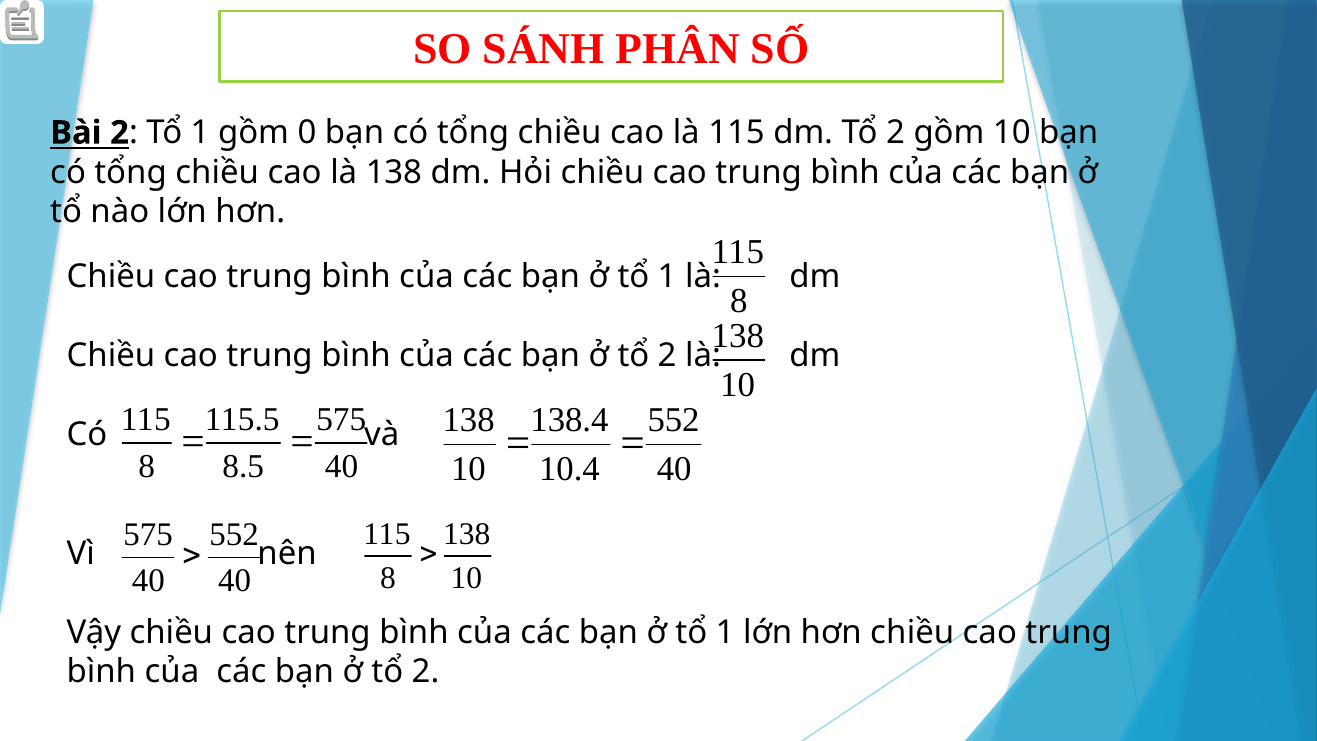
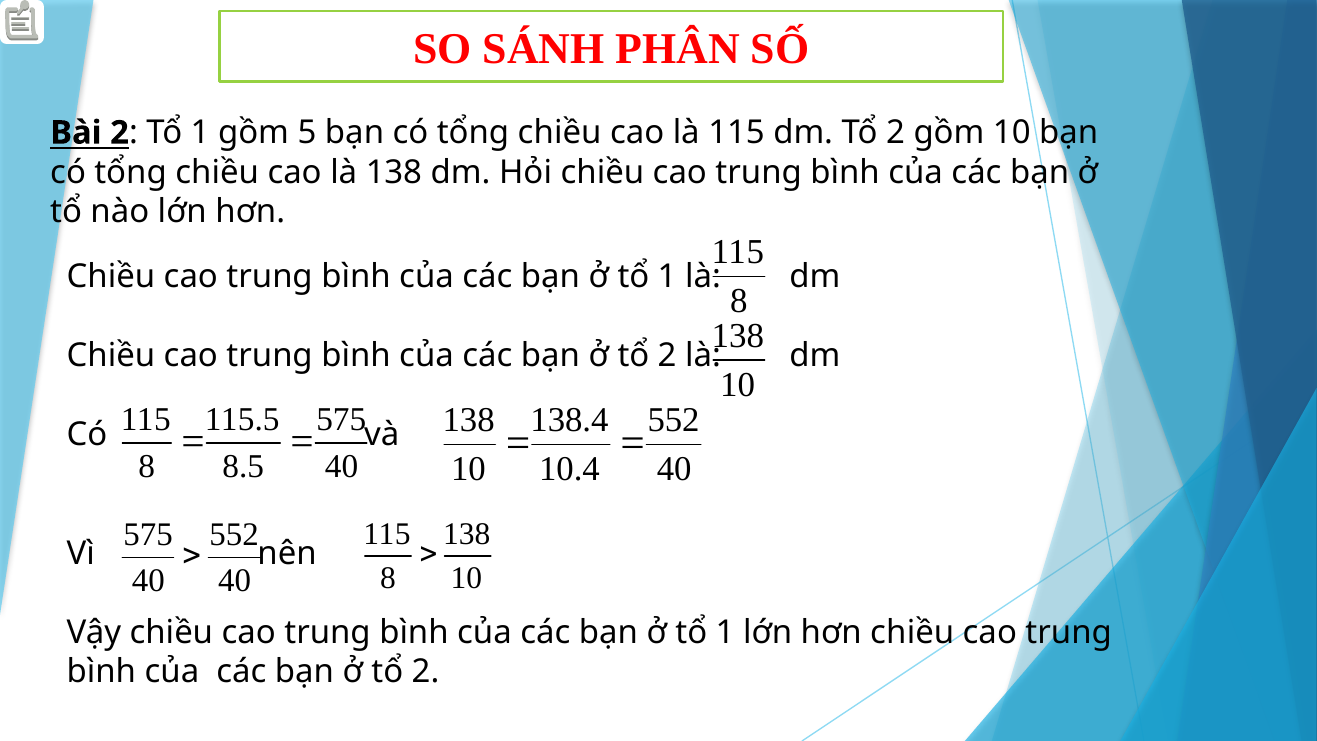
0: 0 -> 5 (307, 133)
